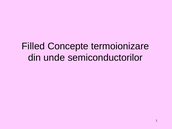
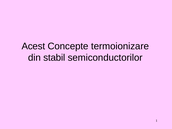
Filled: Filled -> Acest (33, 46)
unde: unde -> stabil (54, 58)
